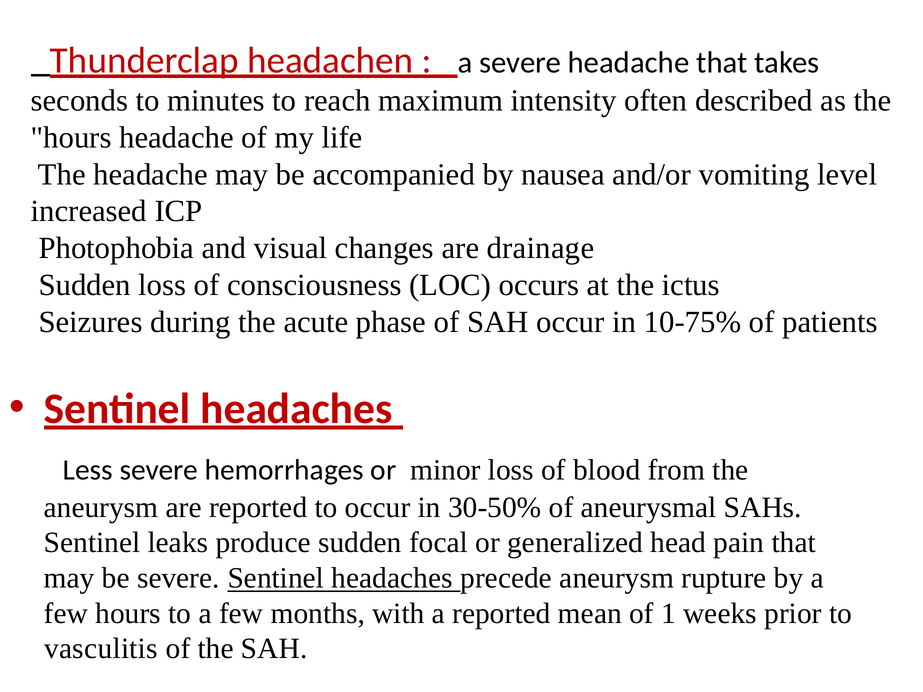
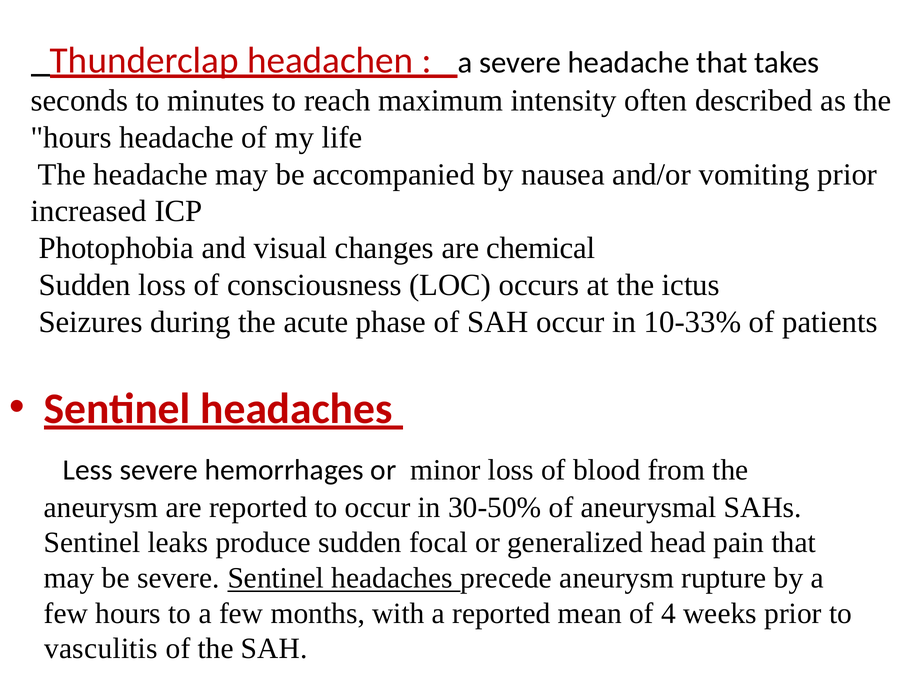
vomiting level: level -> prior (847, 174)
drainage: drainage -> chemical (541, 248)
10-75%: 10-75% -> 10-33% (693, 322)
1: 1 -> 4 (669, 614)
